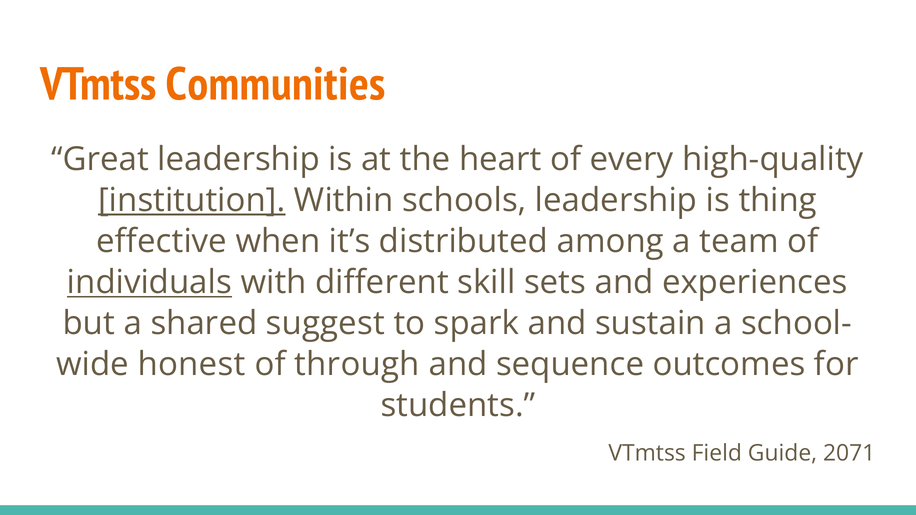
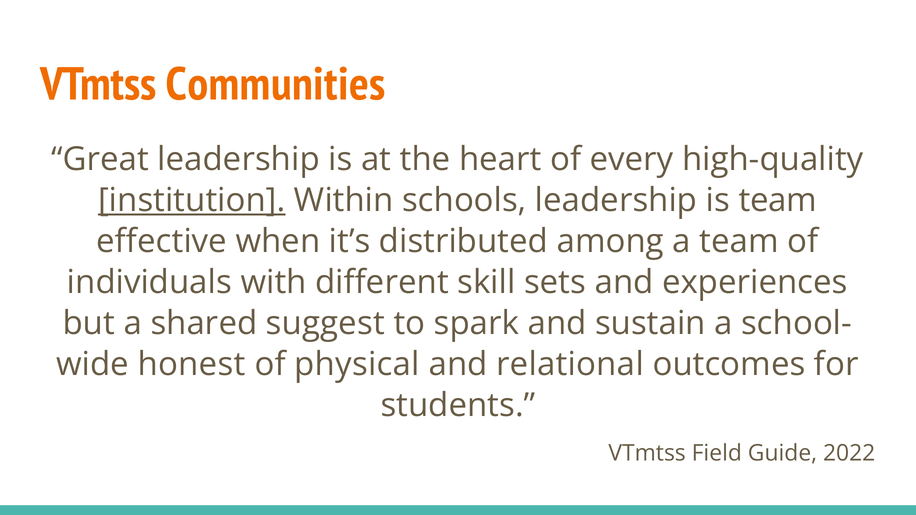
is thing: thing -> team (778, 201)
individuals underline: present -> none (149, 283)
through: through -> physical (357, 365)
sequence: sequence -> relational (570, 365)
2071: 2071 -> 2022 (849, 453)
